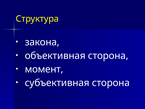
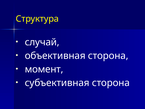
закона: закона -> случай (42, 42)
